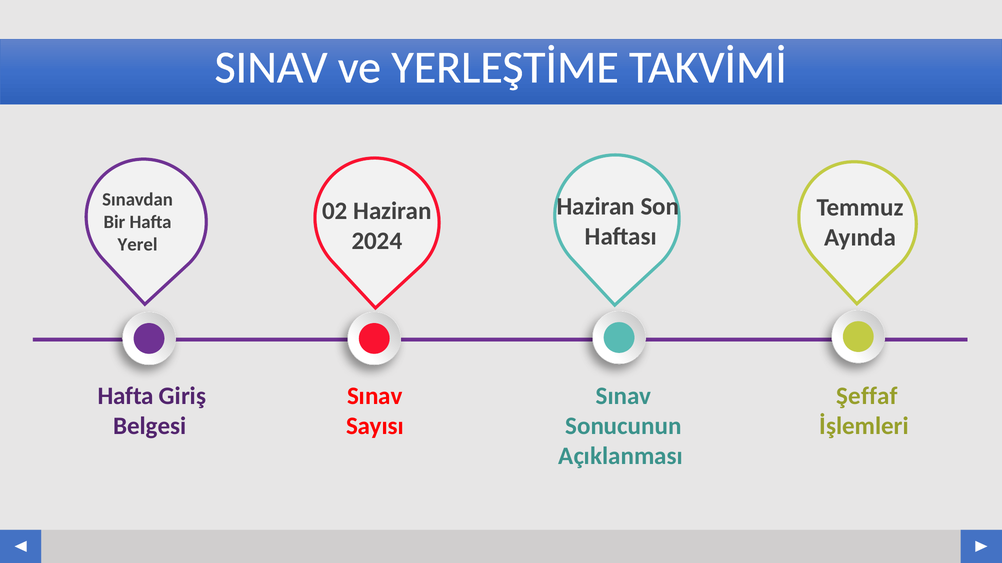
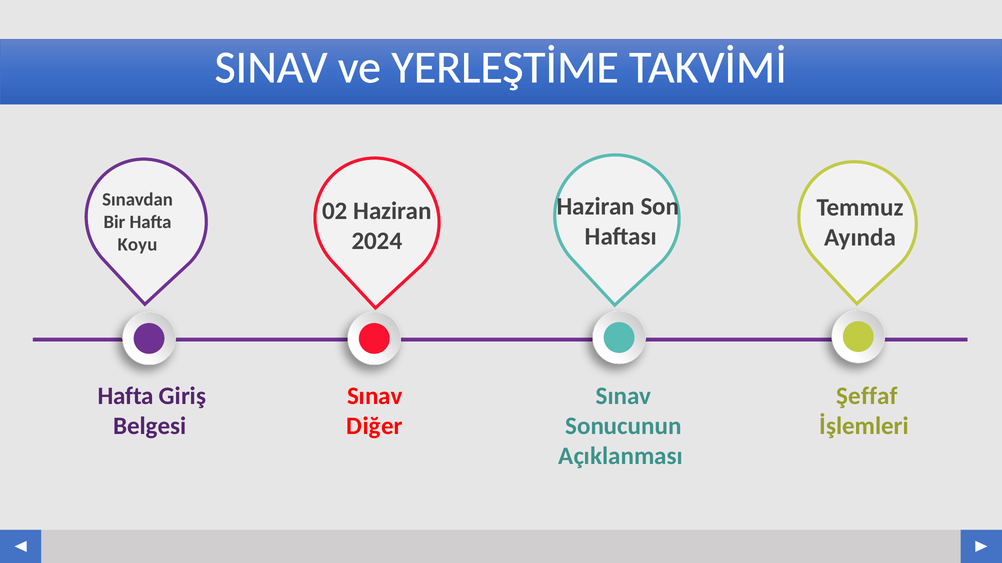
Yerel: Yerel -> Koyu (137, 245)
Sayısı: Sayısı -> Diğer (375, 427)
